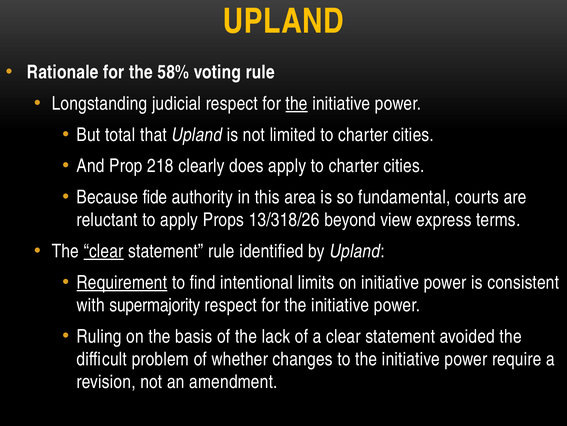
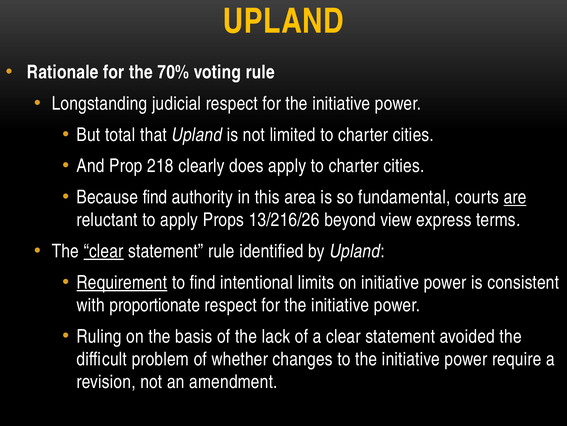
58%: 58% -> 70% (173, 72)
the underline: present -> none (297, 103)
Because fide: fide -> find (155, 197)
are underline: none -> present (515, 197)
13/318/26: 13/318/26 -> 13/216/26 (284, 220)
supermajority: supermajority -> proportionate (155, 305)
